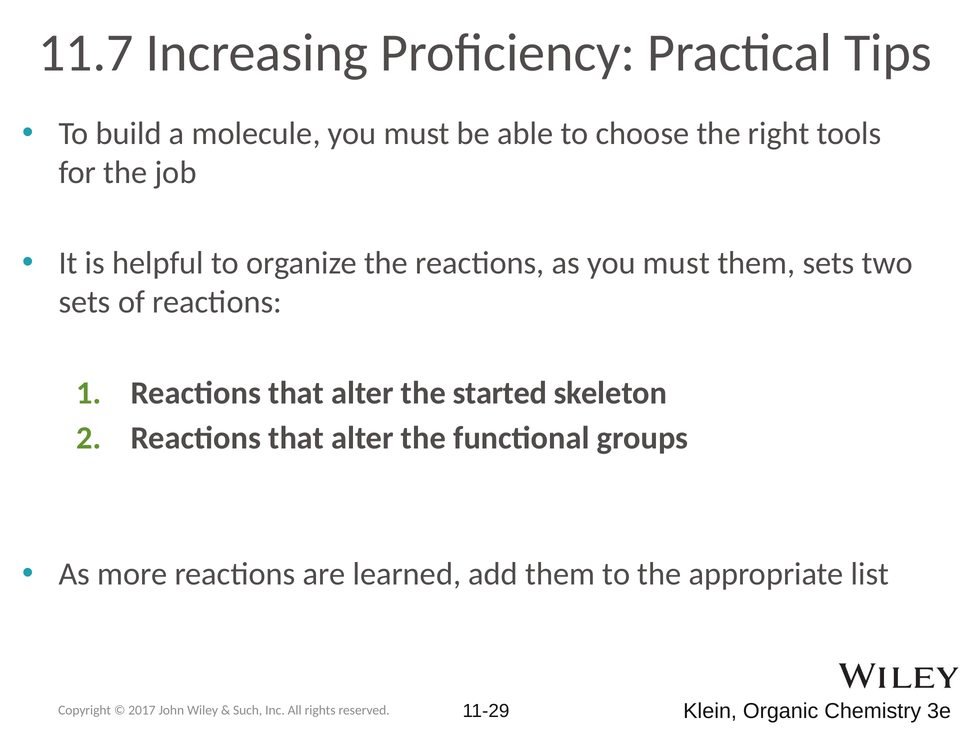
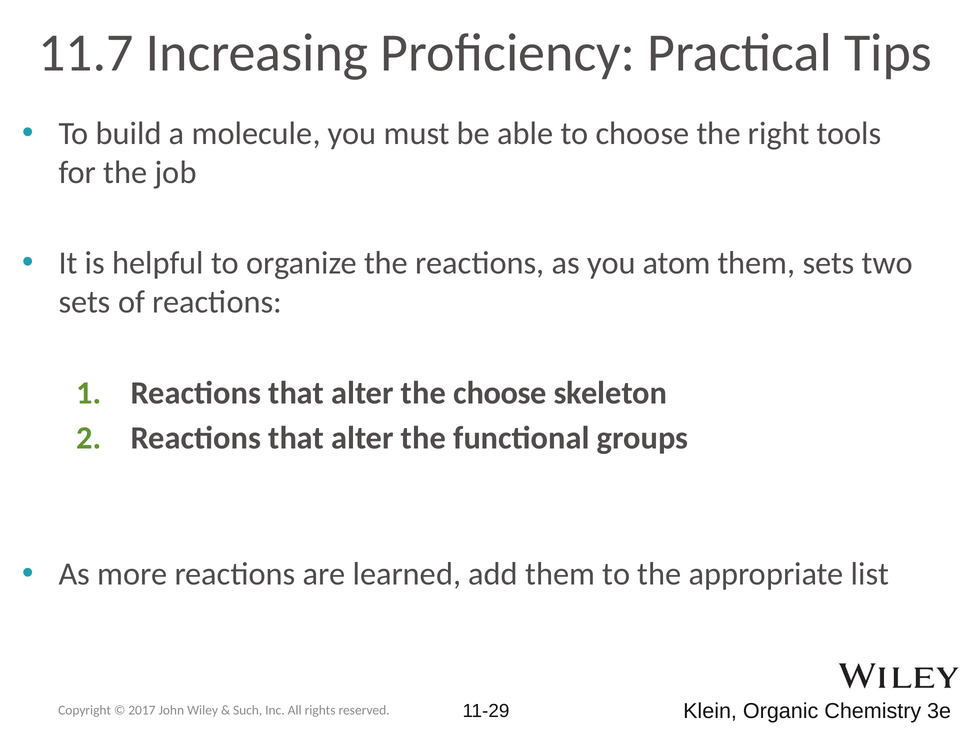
as you must: must -> atom (677, 263)
the started: started -> choose (500, 393)
